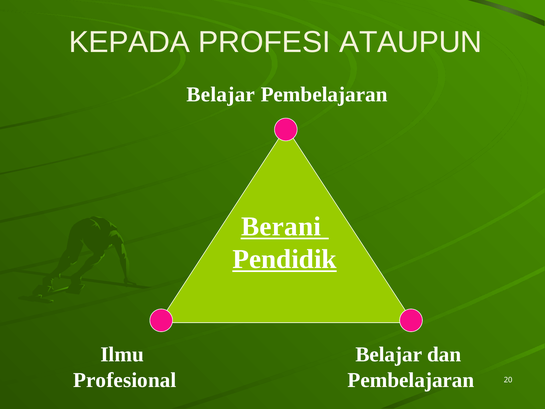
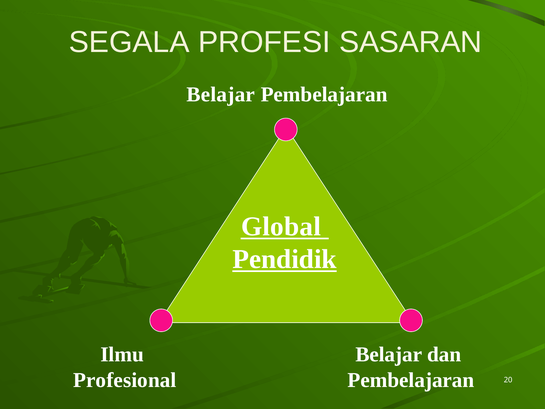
KEPADA: KEPADA -> SEGALA (129, 42)
ATAUPUN: ATAUPUN -> SASARAN (411, 42)
Berani: Berani -> Global (281, 226)
